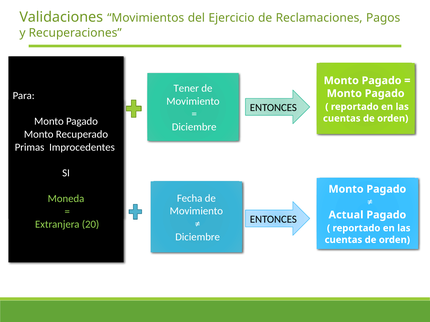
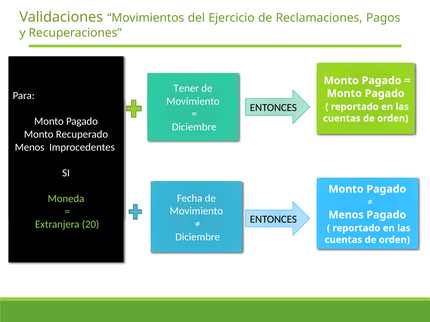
Primas: Primas -> Menos (30, 147)
Actual: Actual -> Menos (346, 215)
